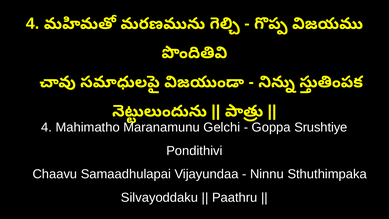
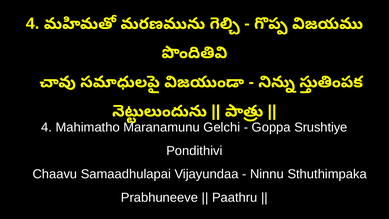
Silvayoddaku: Silvayoddaku -> Prabhuneeve (160, 197)
